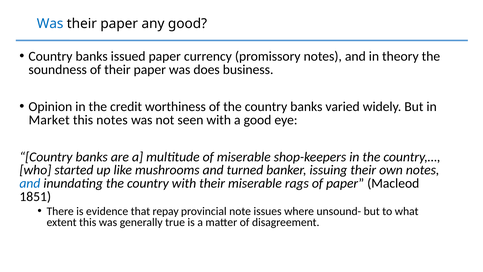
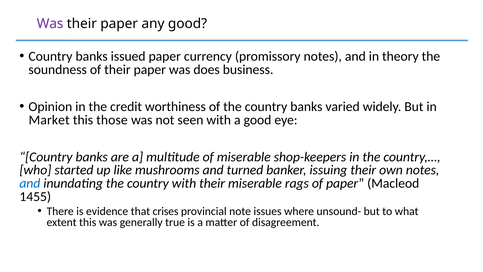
Was colour: blue -> purple (50, 24)
this notes: notes -> those (112, 120)
1851: 1851 -> 1455 (35, 196)
repay: repay -> crises (166, 211)
